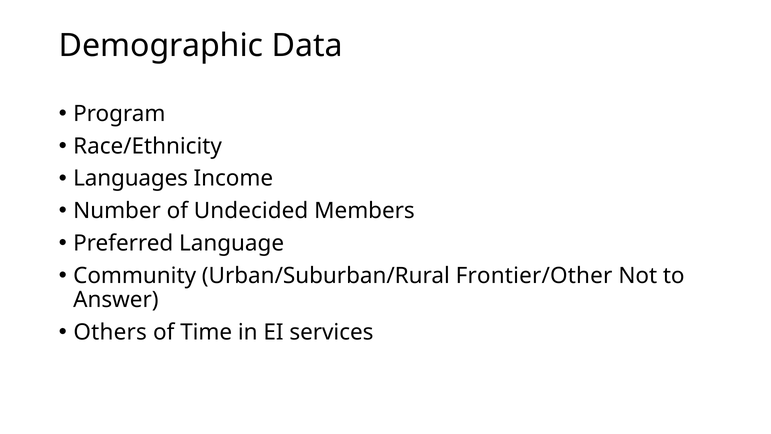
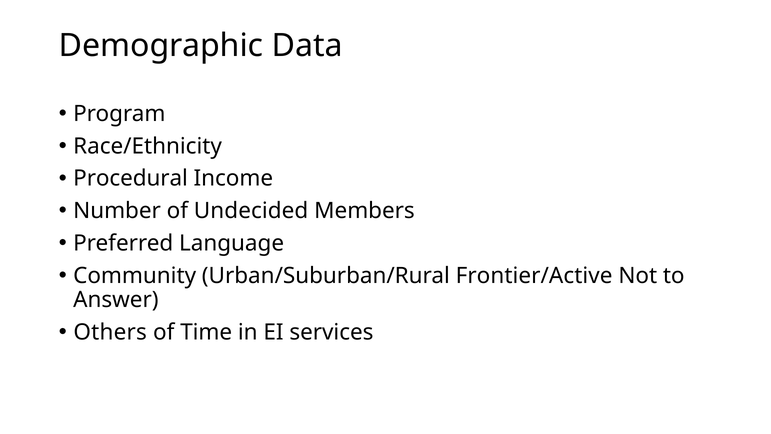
Languages: Languages -> Procedural (131, 178)
Frontier/Other: Frontier/Other -> Frontier/Active (534, 275)
